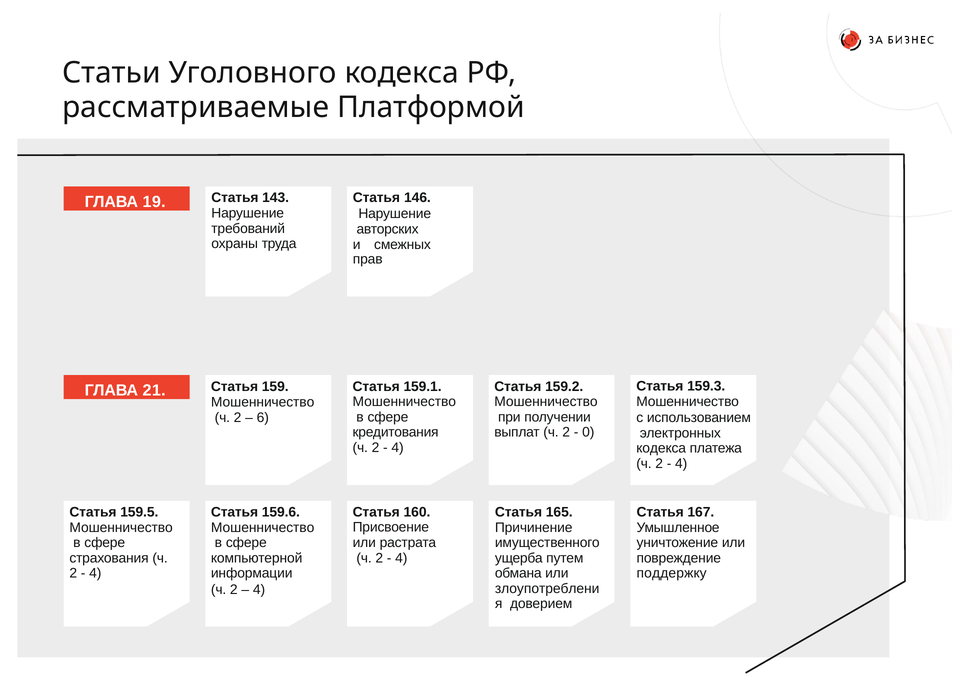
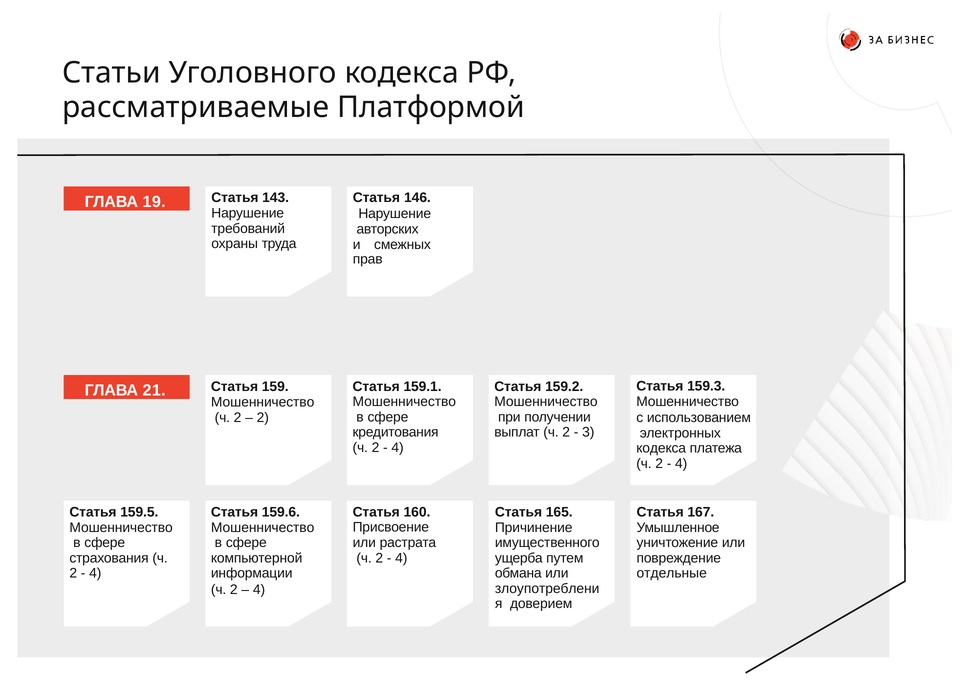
6: 6 -> 2 (263, 418)
0: 0 -> 3 (588, 433)
поддержку: поддержку -> отдельные (672, 574)
